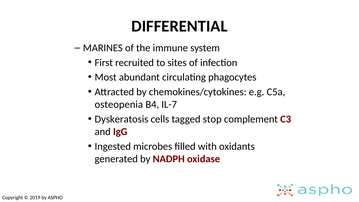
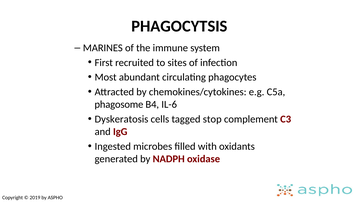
DIFFERENTIAL: DIFFERENTIAL -> PHAGOCYTSIS (179, 26)
osteopenia: osteopenia -> phagosome (119, 104)
IL-7: IL-7 -> IL-6 (169, 104)
